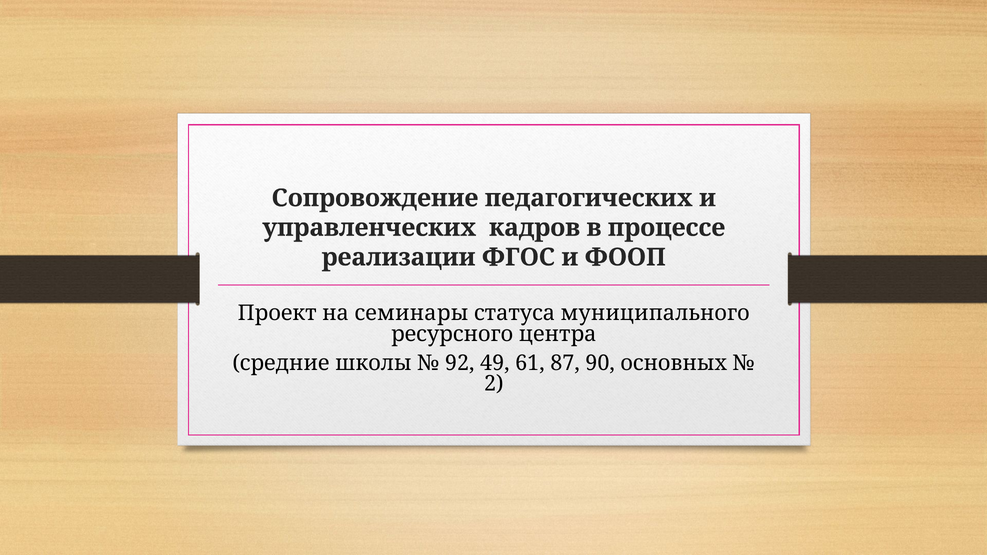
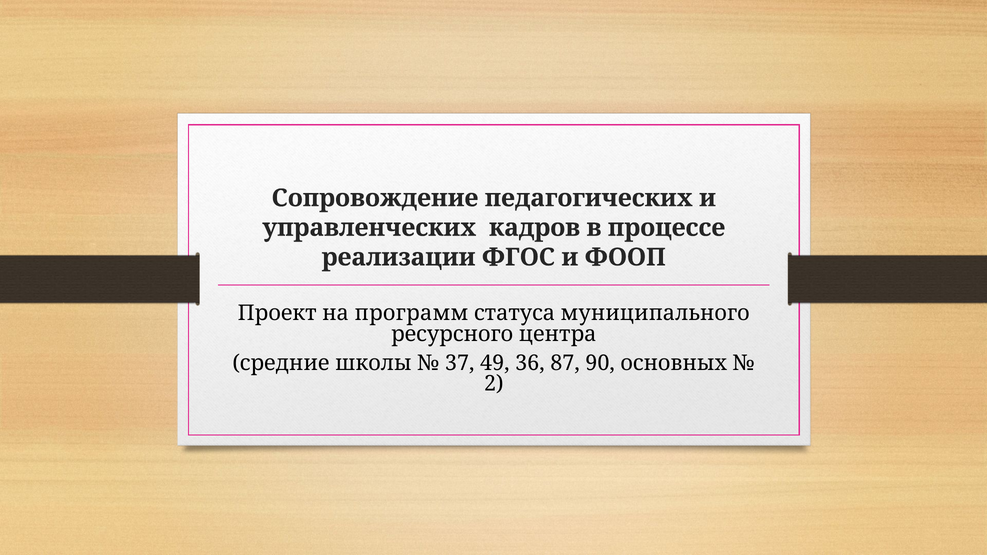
семинары: семинары -> программ (411, 313)
92: 92 -> 37 (460, 363)
61: 61 -> 36 (530, 363)
